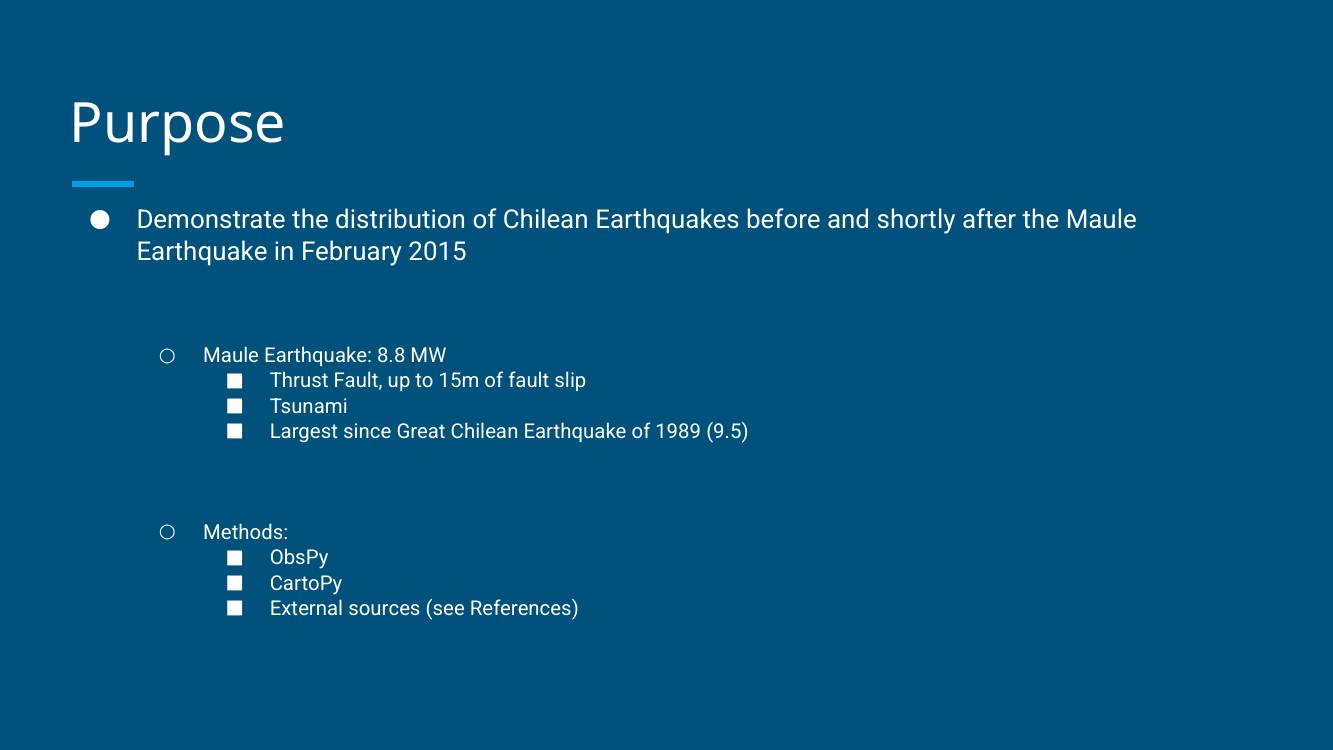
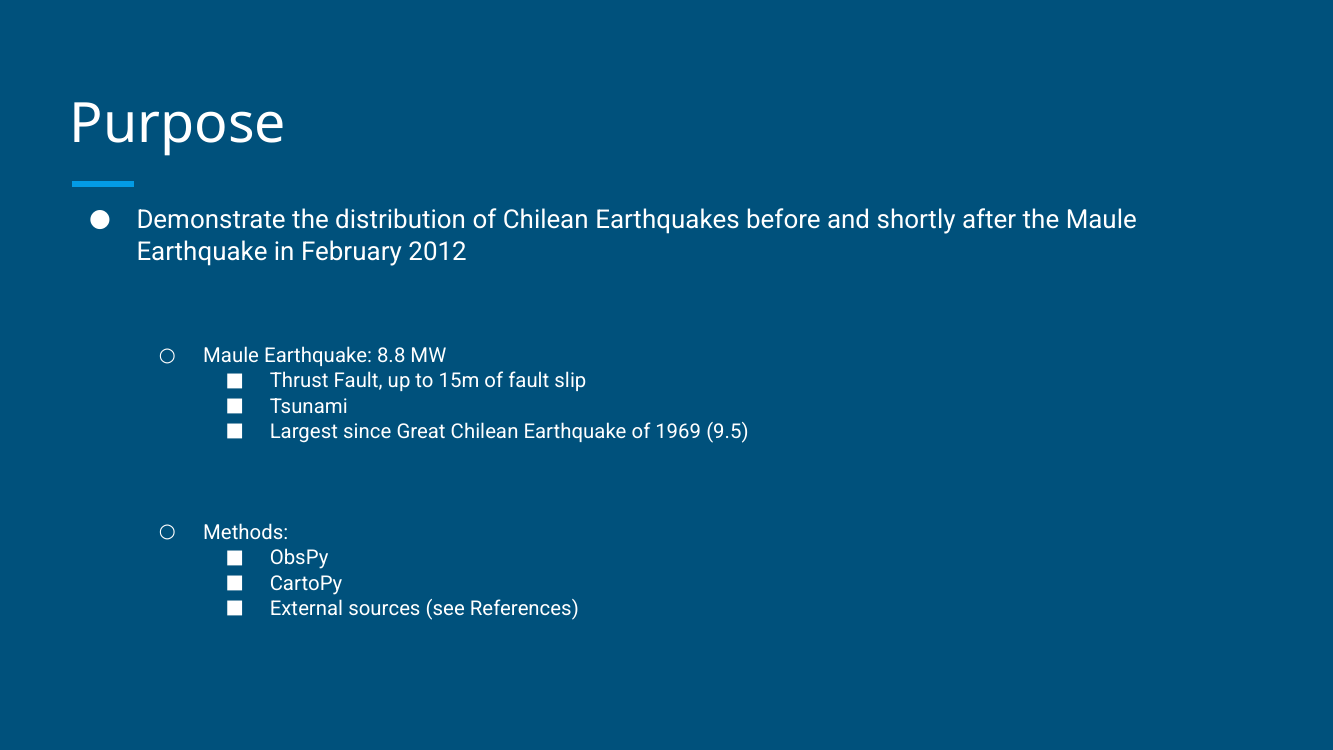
2015: 2015 -> 2012 (438, 252)
1989: 1989 -> 1969 (678, 432)
